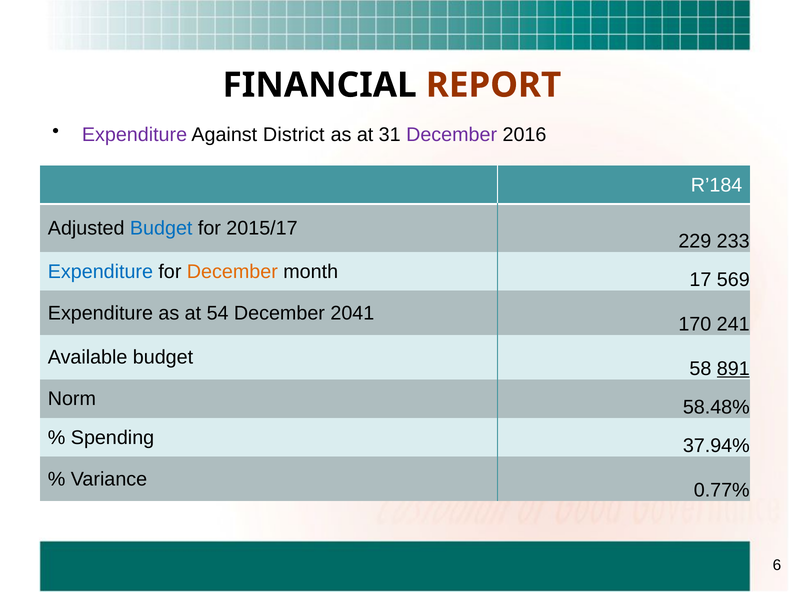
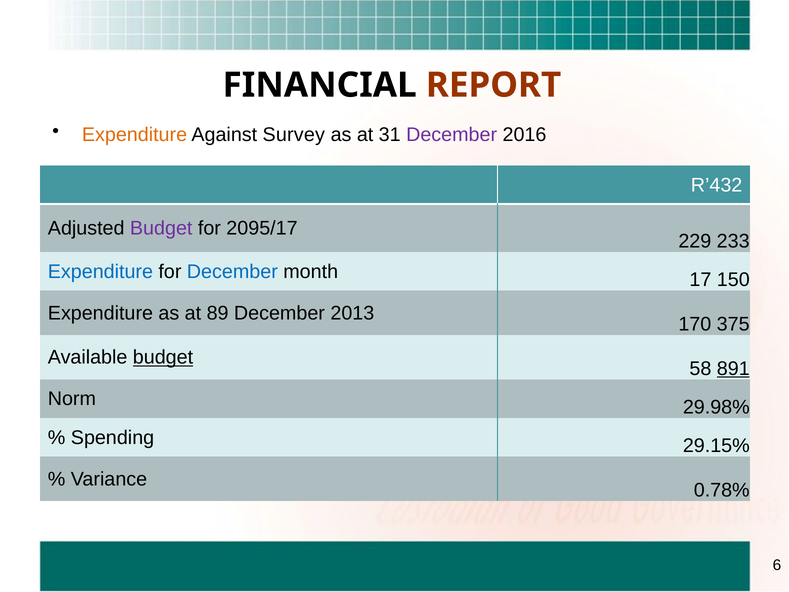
Expenditure colour: purple -> orange (135, 135)
District: District -> Survey (294, 135)
R’184: R’184 -> R’432 (717, 185)
Budget colour: blue -> purple (161, 228)
2015/17: 2015/17 -> 2095/17 (262, 228)
December colour: orange -> blue (232, 271)
569: 569 -> 150 (733, 280)
54: 54 -> 89 (218, 313)
2041: 2041 -> 2013 (352, 313)
241: 241 -> 375 (733, 324)
budget underline: none -> present (163, 357)
58.48%: 58.48% -> 29.98% (716, 407)
37.94%: 37.94% -> 29.15% (716, 446)
0.77%: 0.77% -> 0.78% (722, 490)
